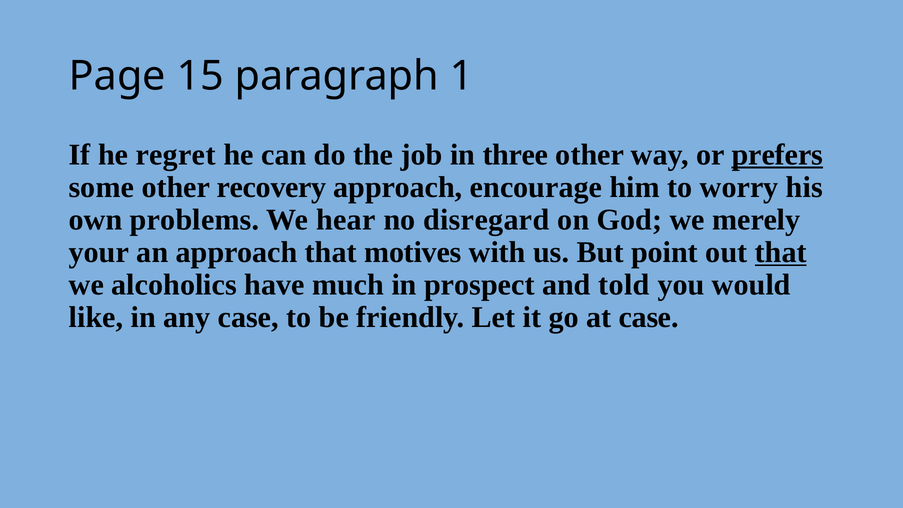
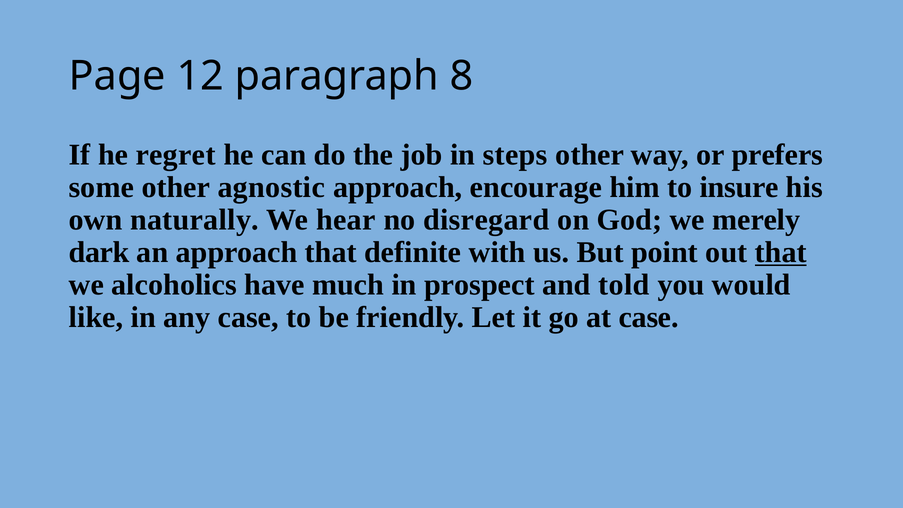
15: 15 -> 12 (200, 76)
1: 1 -> 8 (461, 76)
three: three -> steps (515, 155)
prefers underline: present -> none (777, 155)
recovery: recovery -> agnostic (271, 187)
worry: worry -> insure (739, 187)
problems: problems -> naturally (195, 220)
your: your -> dark (99, 252)
motives: motives -> definite (413, 252)
